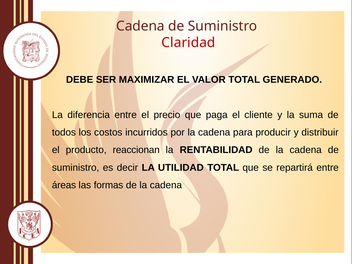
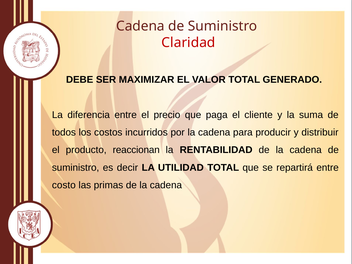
áreas: áreas -> costo (64, 185)
formas: formas -> primas (108, 185)
